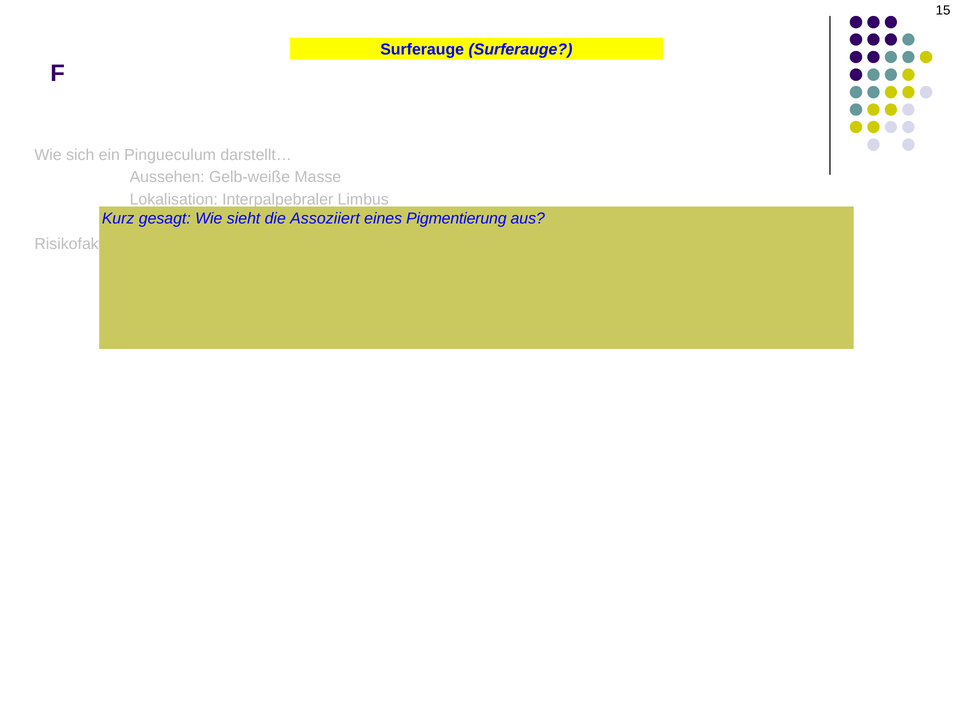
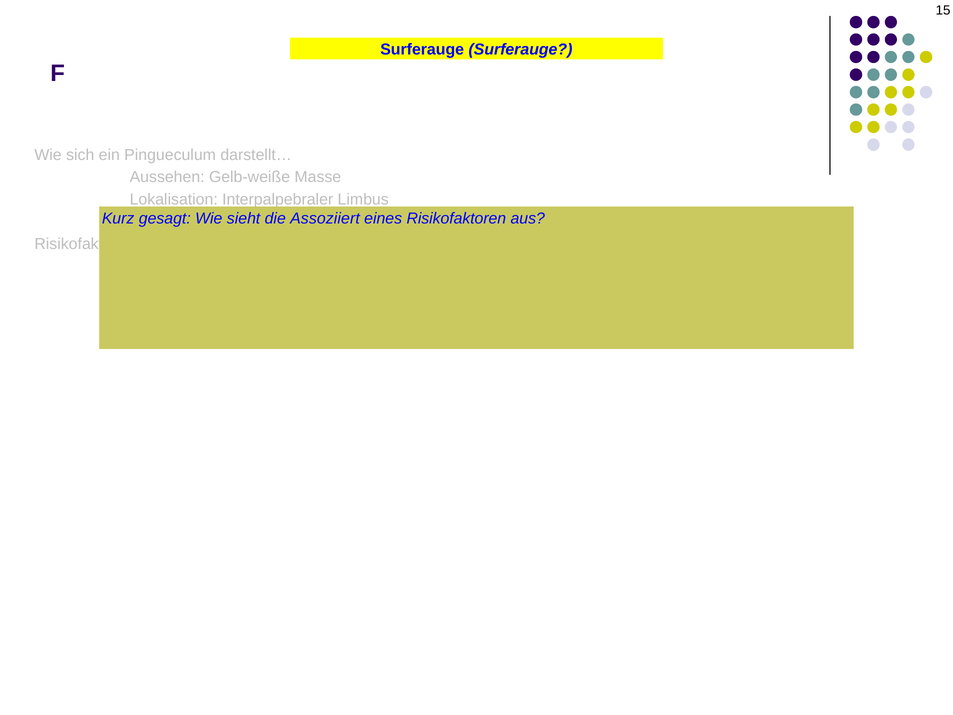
eines Pigmentierung: Pigmentierung -> Risikofaktoren (456, 218)
